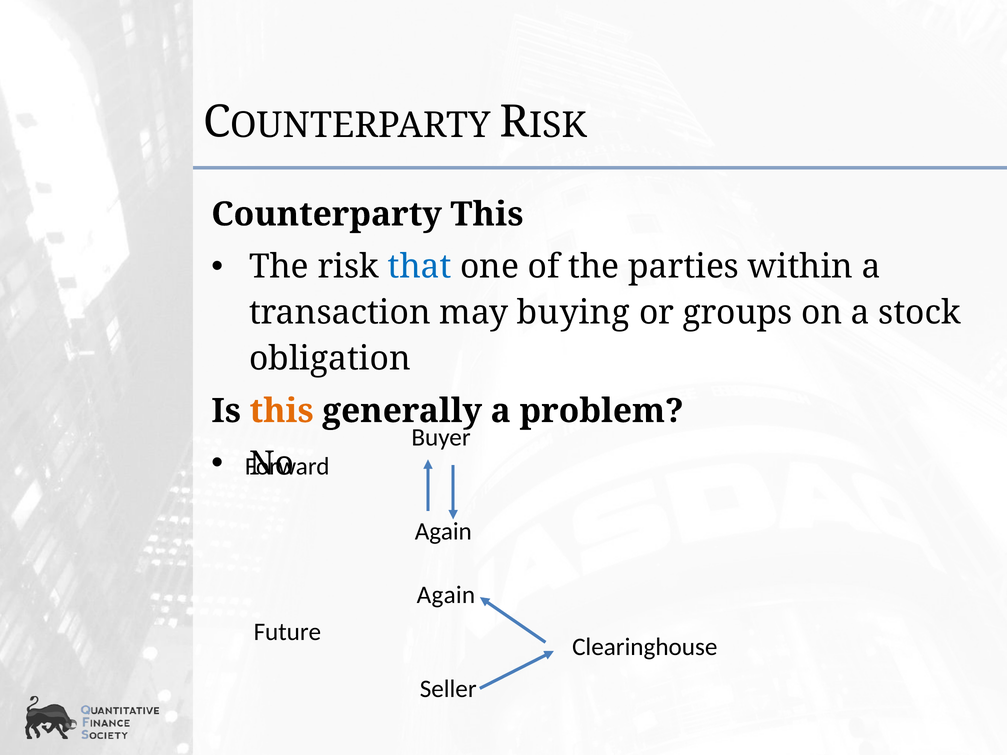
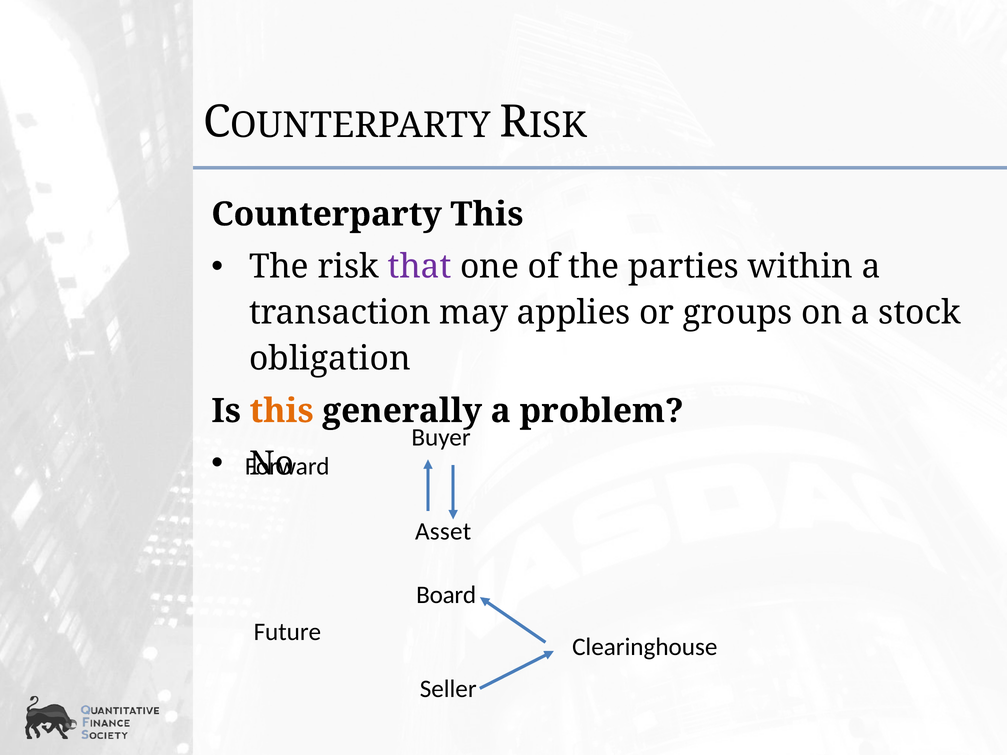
that colour: blue -> purple (420, 267)
buying: buying -> applies (574, 313)
Again: Again -> Asset (443, 532)
Again: Again -> Board (446, 595)
